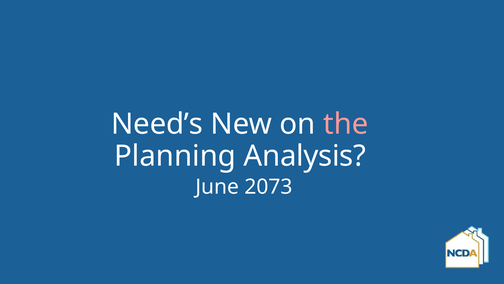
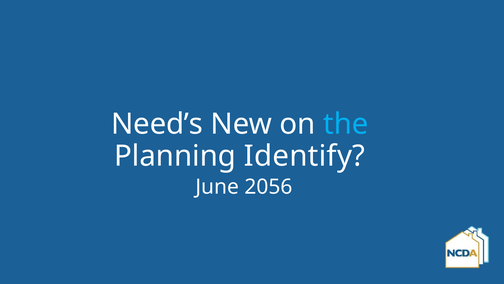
the colour: pink -> light blue (346, 124)
Analysis: Analysis -> Identify (304, 156)
2073: 2073 -> 2056 (268, 186)
